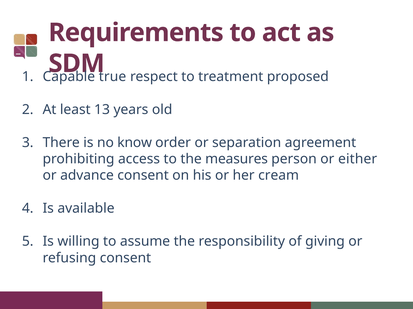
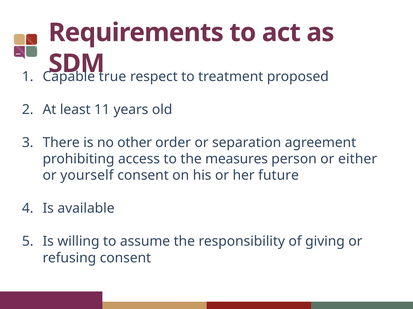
13: 13 -> 11 (102, 110)
know: know -> other (135, 143)
advance: advance -> yourself (87, 176)
cream: cream -> future (279, 176)
